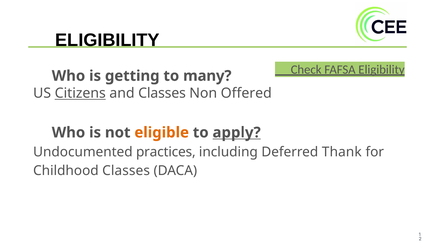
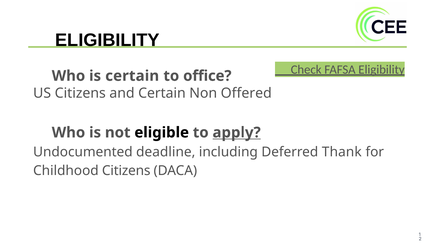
is getting: getting -> certain (132, 76)
many: many -> office (207, 76)
Citizens underline: present -> none (80, 93)
and Classes: Classes -> Certain (162, 93)
eligible colour: orange -> black (162, 132)
practices: practices -> deadline (166, 152)
Childhood Classes: Classes -> Citizens (126, 171)
